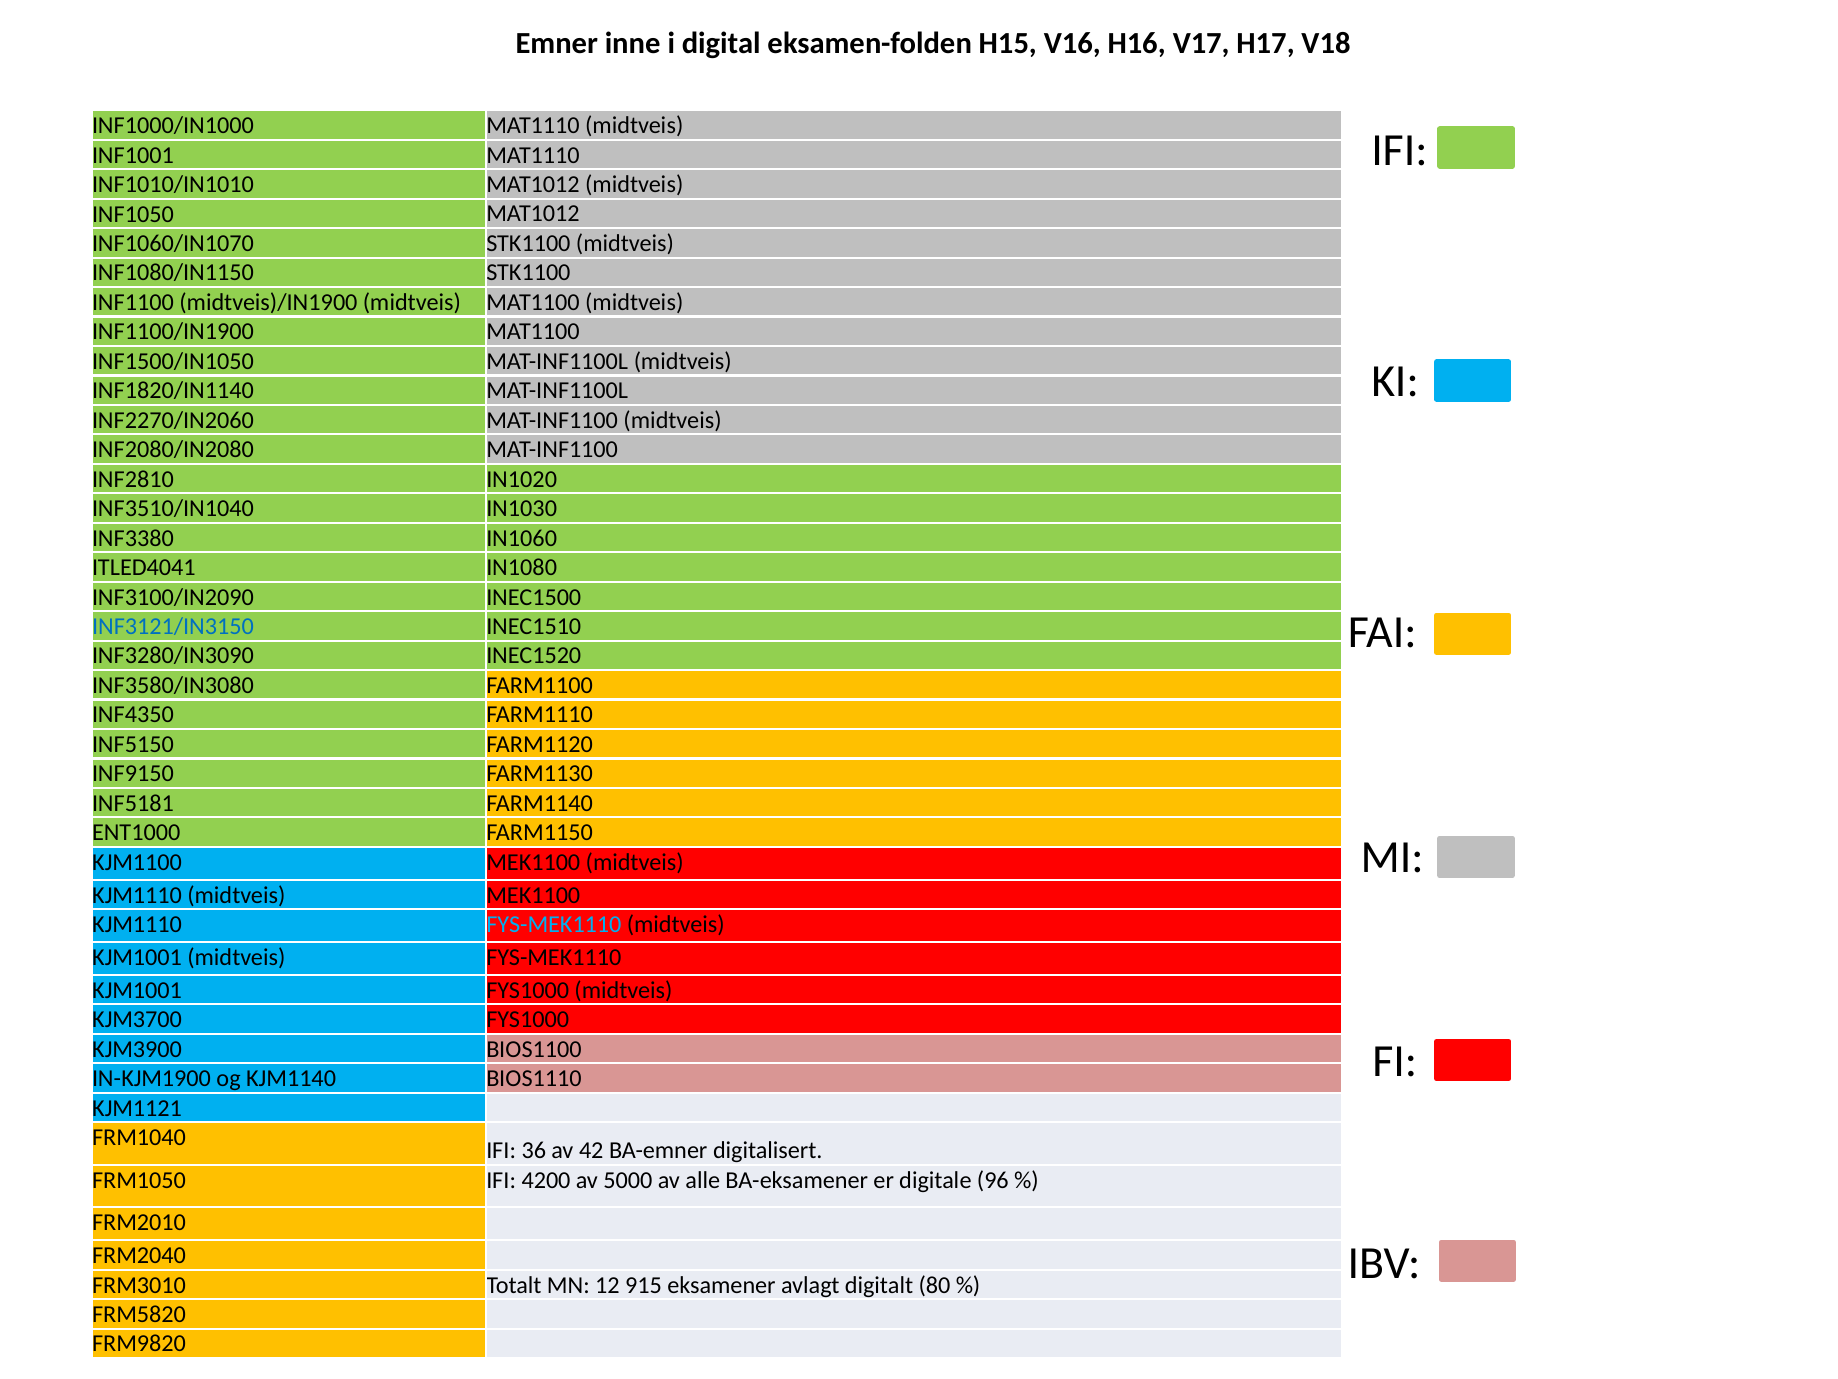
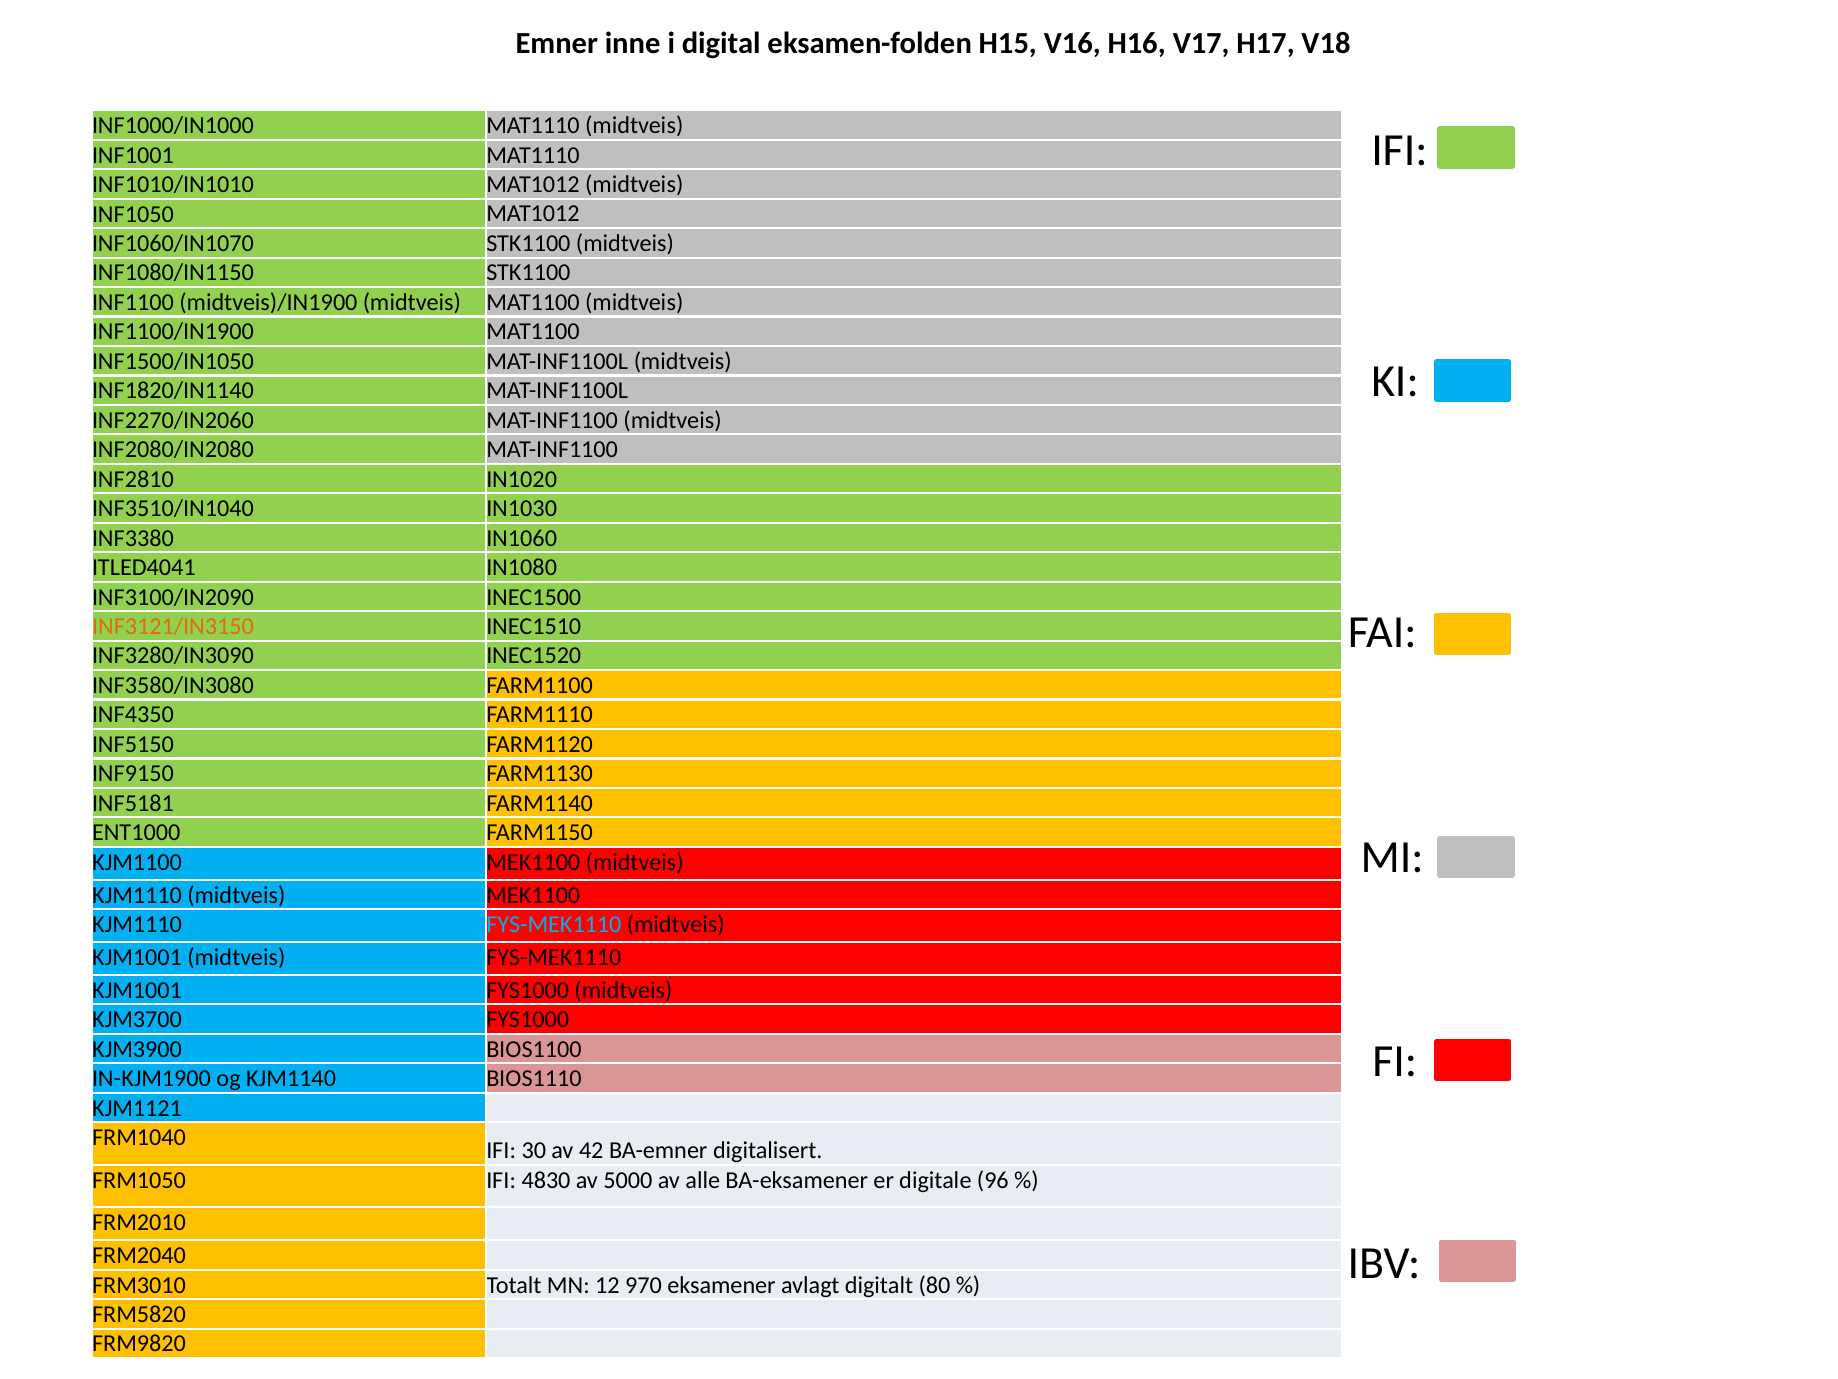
INF3121/IN3150 colour: blue -> orange (173, 626)
36: 36 -> 30 (534, 1150)
4200: 4200 -> 4830 (546, 1180)
915: 915 -> 970 (644, 1285)
